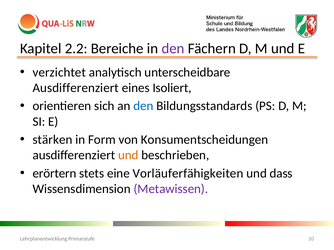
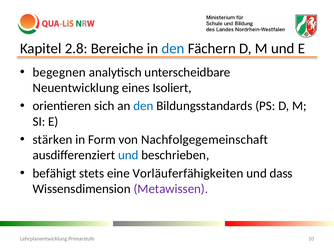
2.2: 2.2 -> 2.8 (76, 49)
den colour: purple -> blue (173, 49)
verzichtet: verzichtet -> begegnen (59, 72)
Ausdifferenziert: Ausdifferenziert -> Neuentwicklung (76, 88)
Konsumentscheidungen: Konsumentscheidungen -> Nachfolgegemeinschaft (205, 140)
und colour: orange -> blue (128, 155)
erörtern: erörtern -> befähigt (54, 174)
